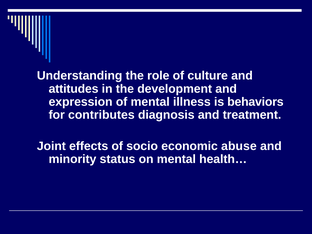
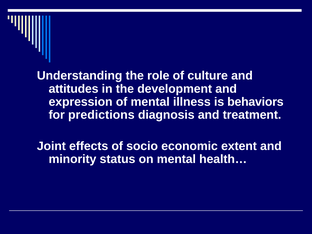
contributes: contributes -> predictions (101, 115)
abuse: abuse -> extent (239, 146)
